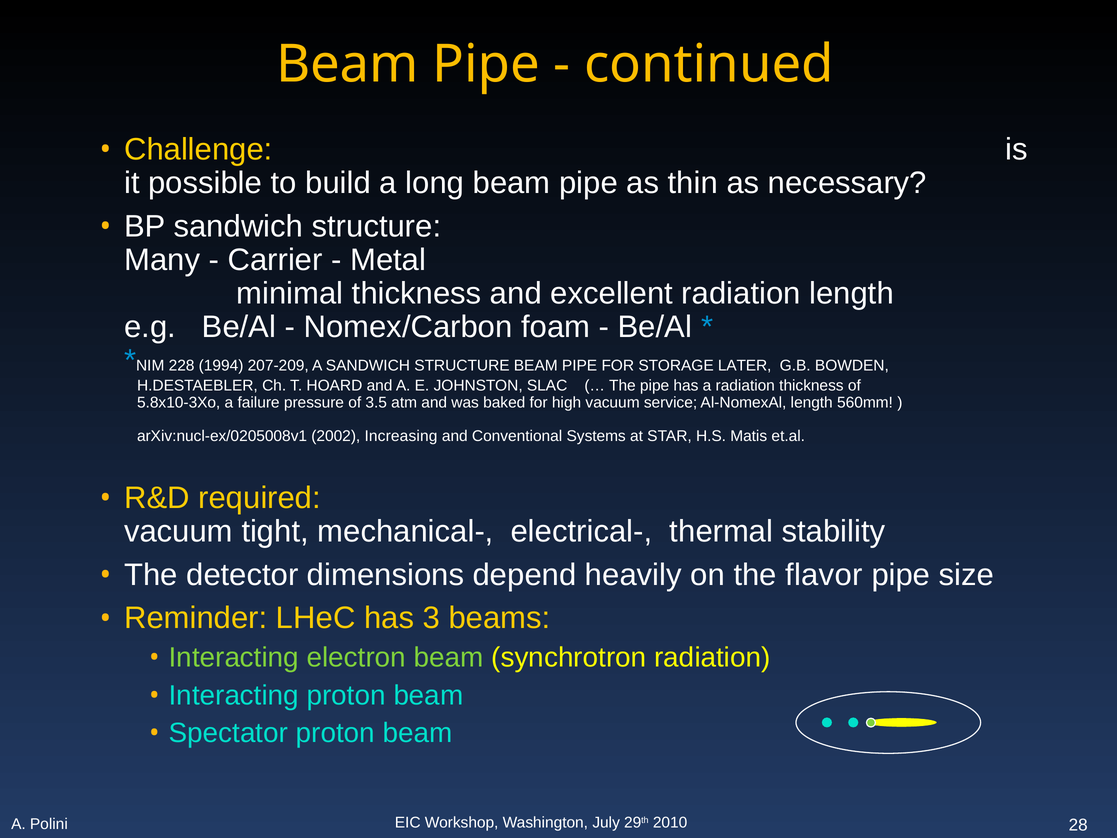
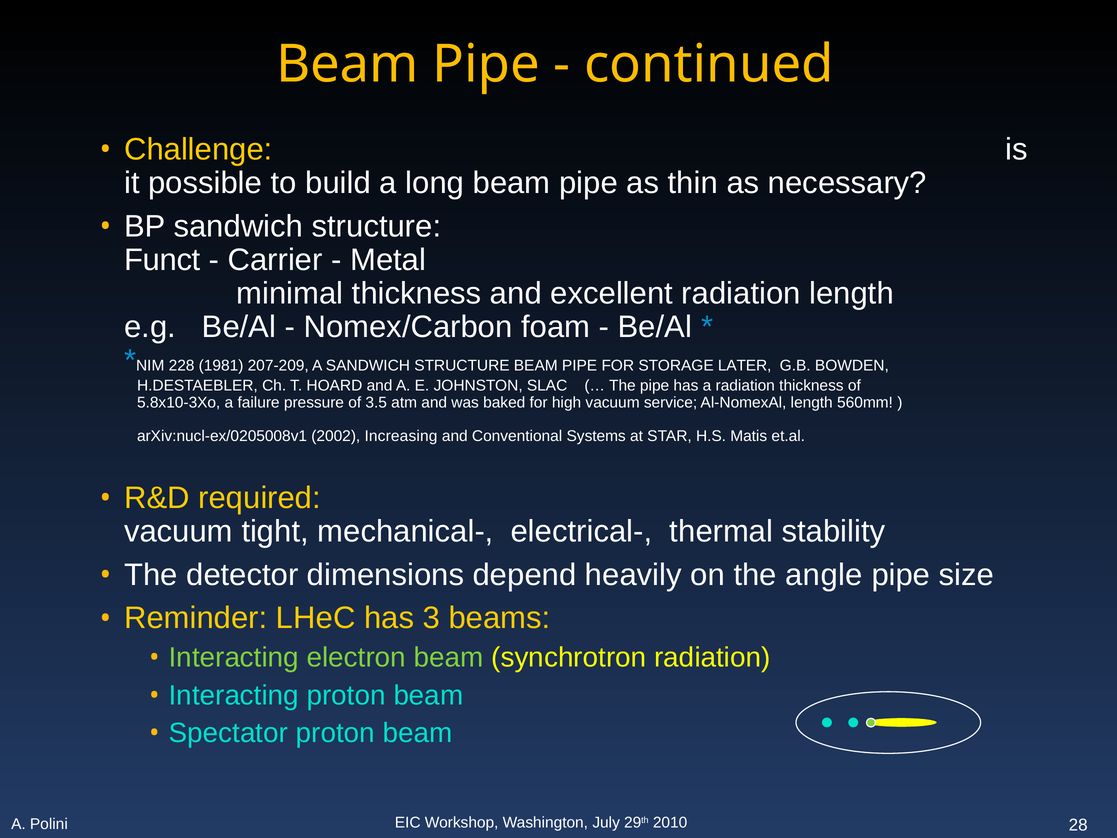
Many: Many -> Funct (162, 260)
1994: 1994 -> 1981 (221, 366)
flavor: flavor -> angle (824, 575)
